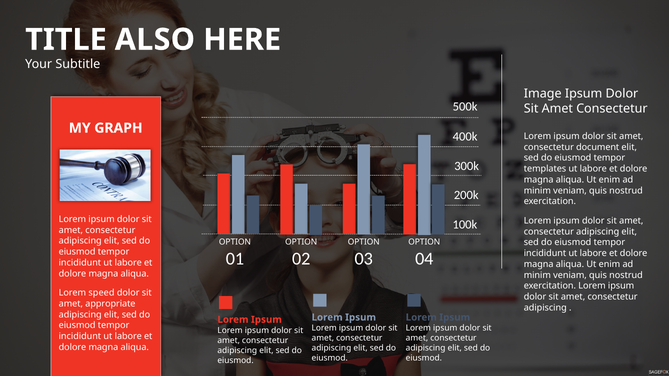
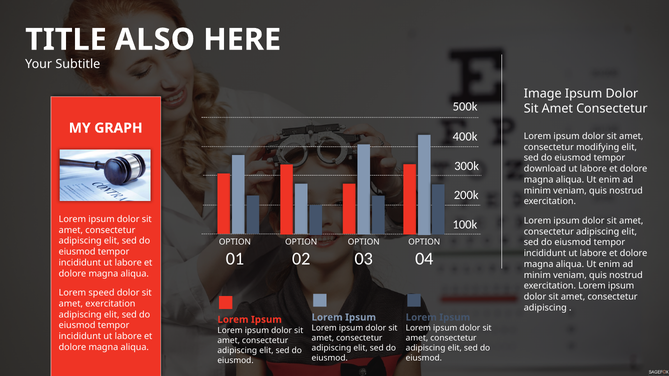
document: document -> modifying (598, 147)
templates: templates -> download (545, 169)
amet appropriate: appropriate -> exercitation (110, 304)
